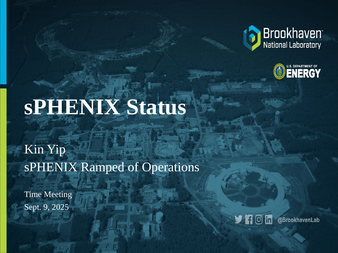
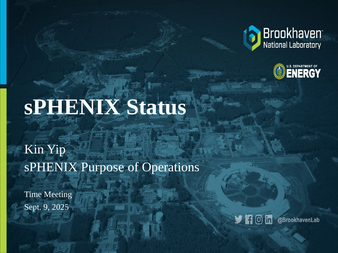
Ramped: Ramped -> Purpose (102, 167)
